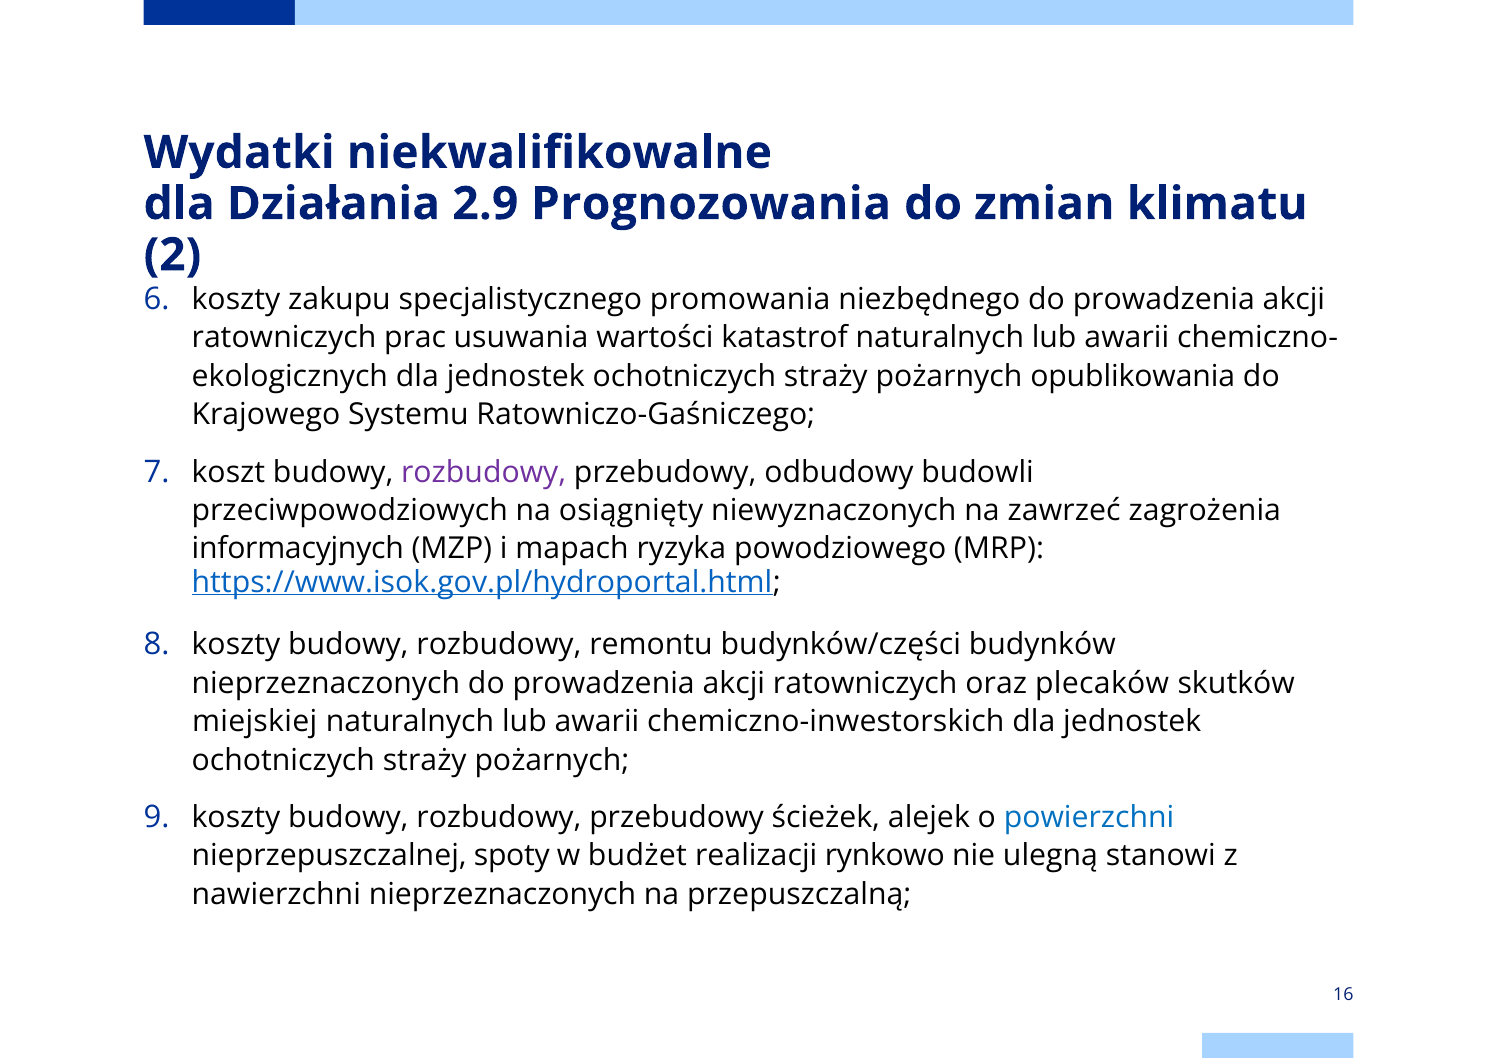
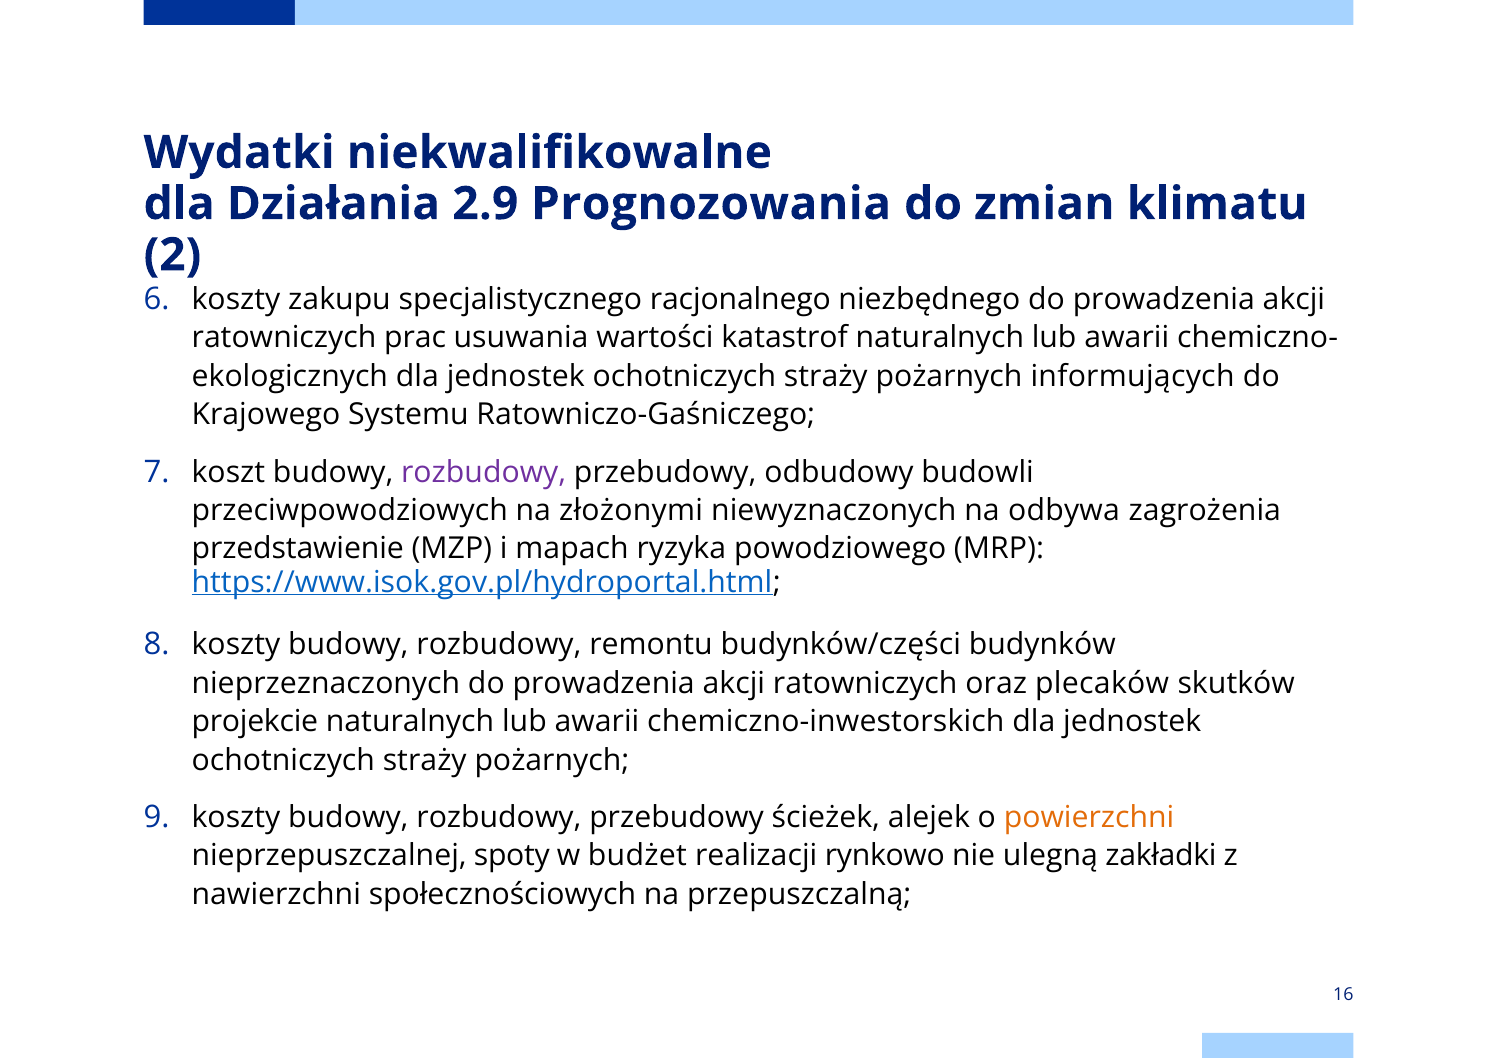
promowania: promowania -> racjonalnego (740, 300)
opublikowania: opublikowania -> informujących (1133, 376)
osiągnięty: osiągnięty -> złożonymi (631, 511)
zawrzeć: zawrzeć -> odbywa (1064, 511)
informacyjnych: informacyjnych -> przedstawienie (298, 549)
miejskiej: miejskiej -> projekcie (255, 722)
powierzchni colour: blue -> orange (1089, 818)
stanowi: stanowi -> zakładki (1161, 856)
nawierzchni nieprzeznaczonych: nieprzeznaczonych -> społecznościowych (502, 895)
